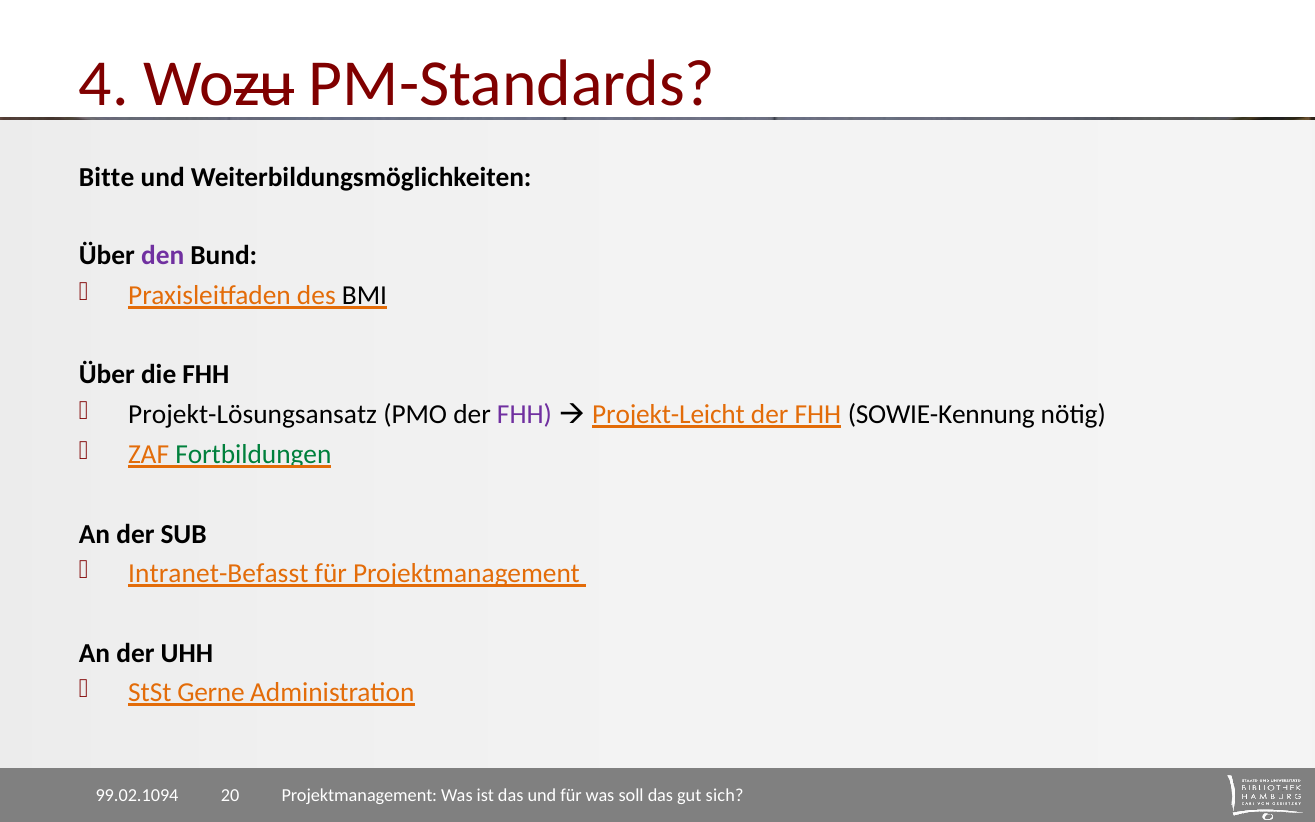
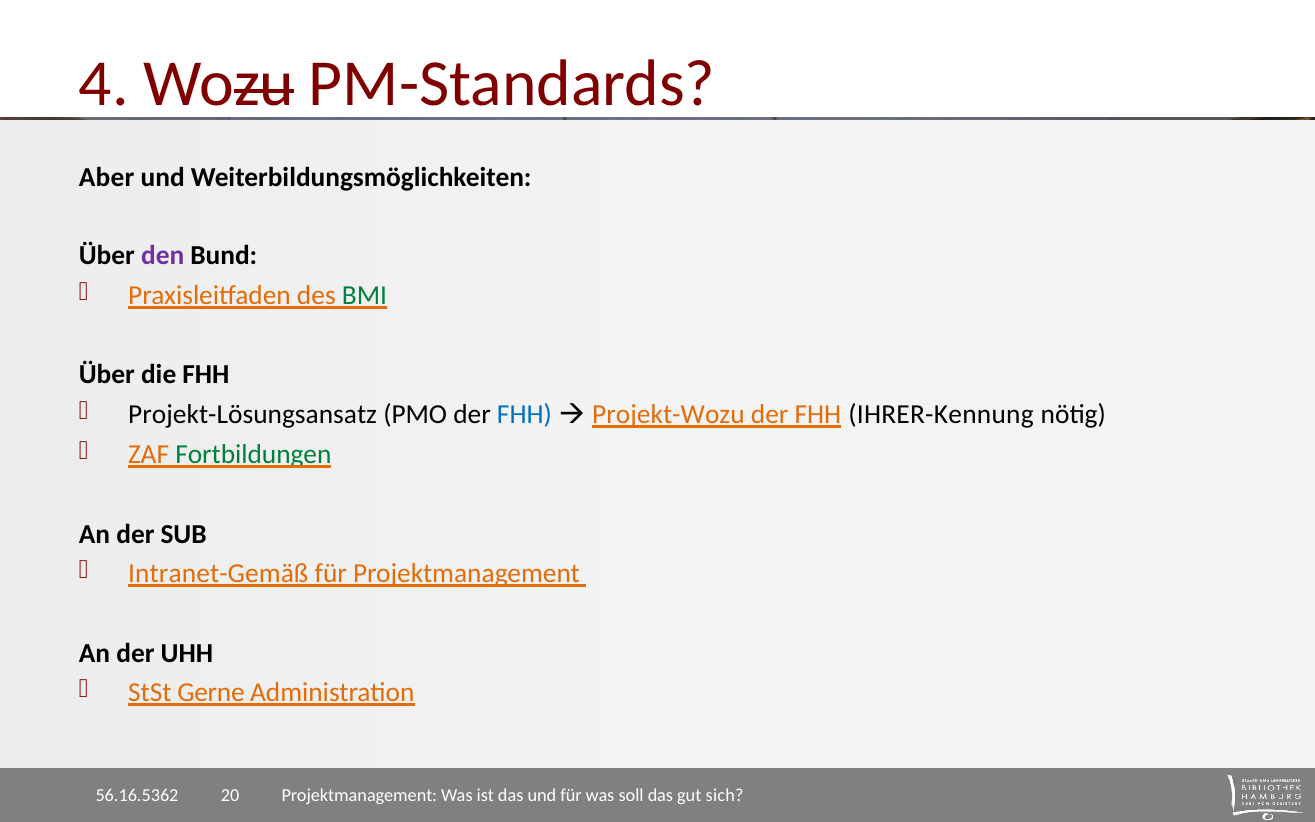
Bitte: Bitte -> Aber (107, 177)
BMI colour: black -> green (364, 295)
FHH colour: purple -> blue (524, 414)
Projekt-Leicht: Projekt-Leicht -> Projekt-Wozu (668, 414)
SOWIE-Kennung: SOWIE-Kennung -> IHRER-Kennung (941, 414)
Intranet-Befasst: Intranet-Befasst -> Intranet-Gemäß (218, 573)
99.02.1094: 99.02.1094 -> 56.16.5362 (137, 795)
